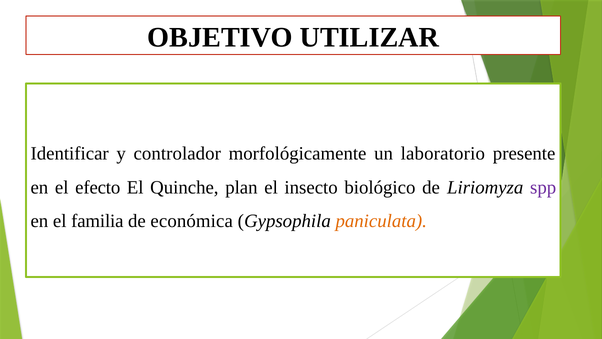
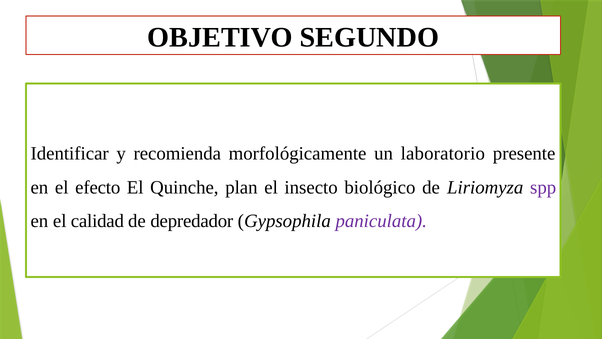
UTILIZAR: UTILIZAR -> SEGUNDO (369, 37)
controlador: controlador -> recomienda (177, 153)
familia: familia -> calidad (97, 221)
económica: económica -> depredador (192, 221)
paniculata colour: orange -> purple (381, 221)
